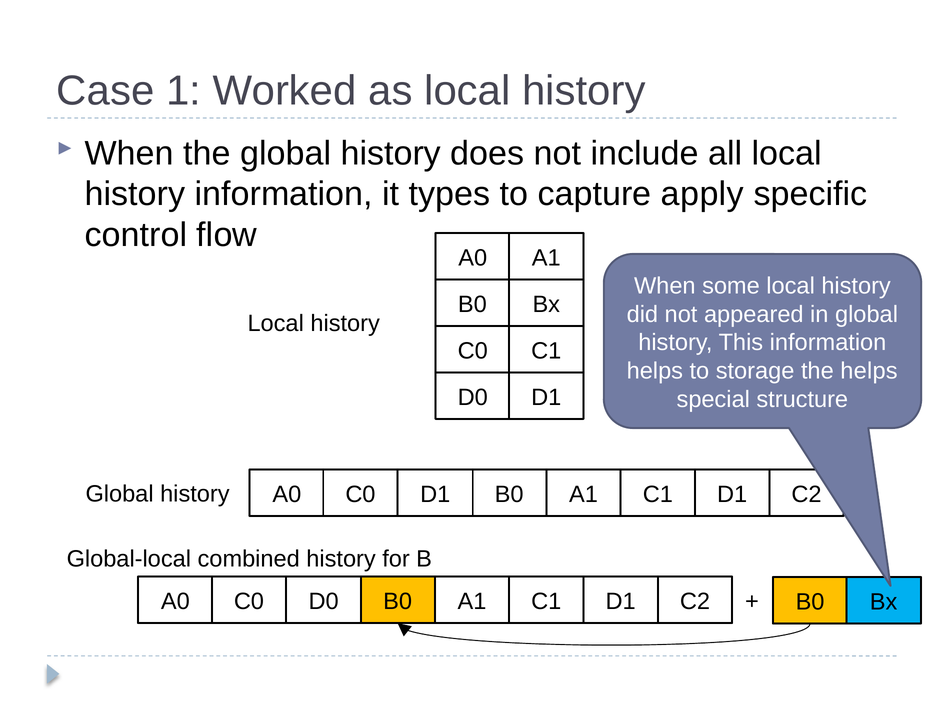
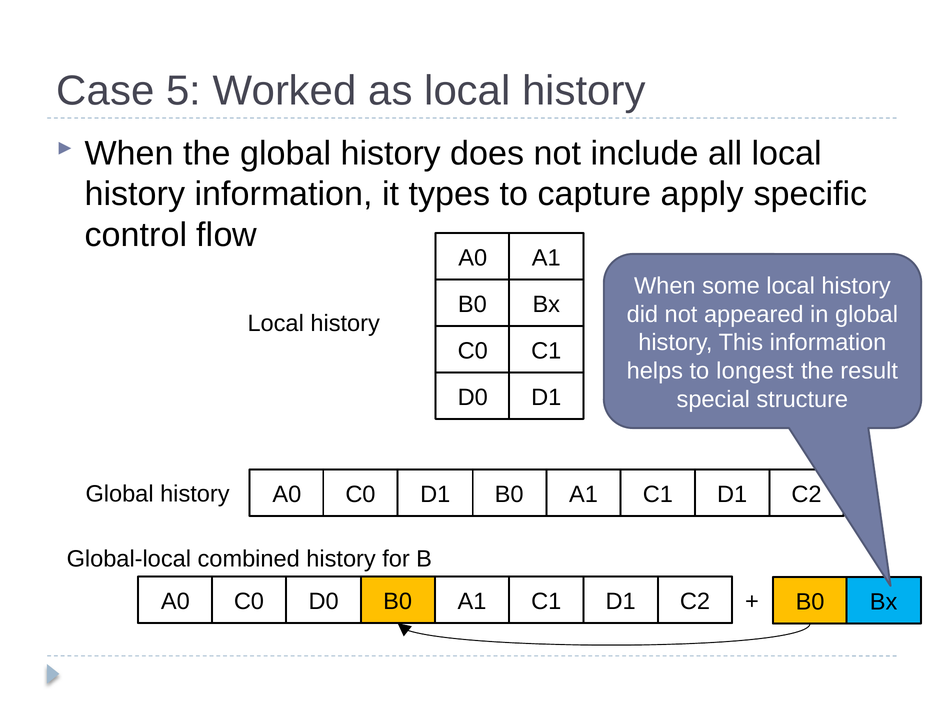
1: 1 -> 5 (184, 91)
storage: storage -> longest (755, 371)
the helps: helps -> result (869, 371)
